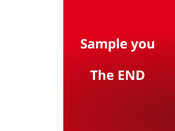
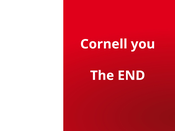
Sample: Sample -> Cornell (104, 44)
